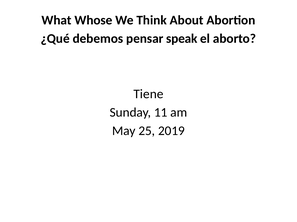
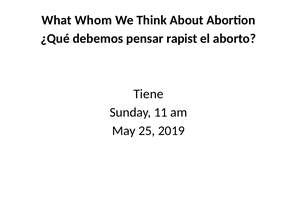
Whose: Whose -> Whom (93, 20)
speak: speak -> rapist (182, 39)
